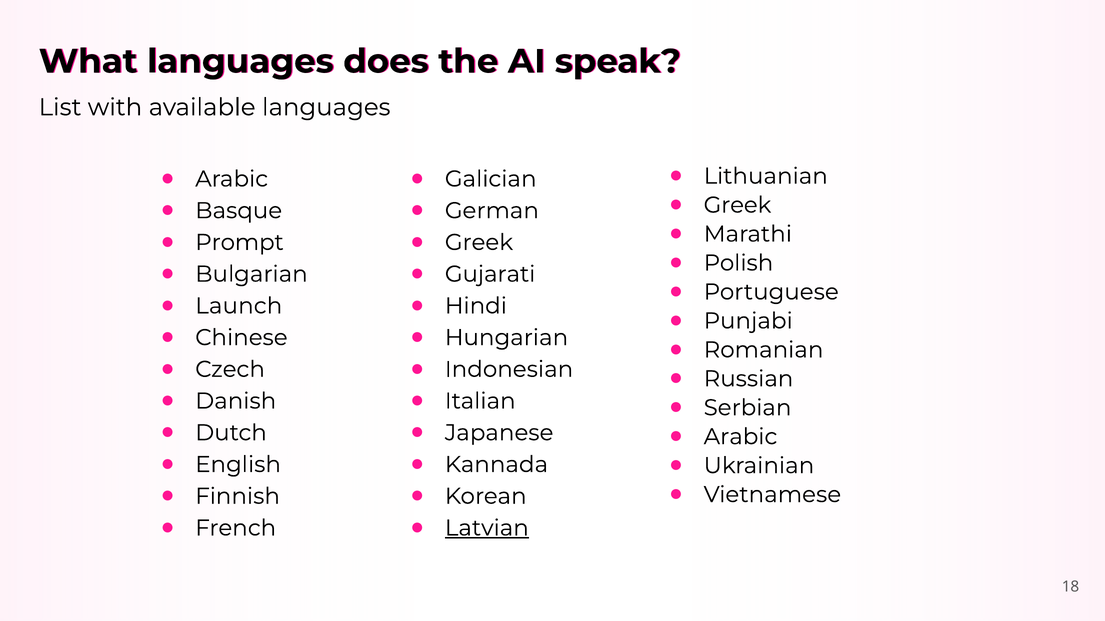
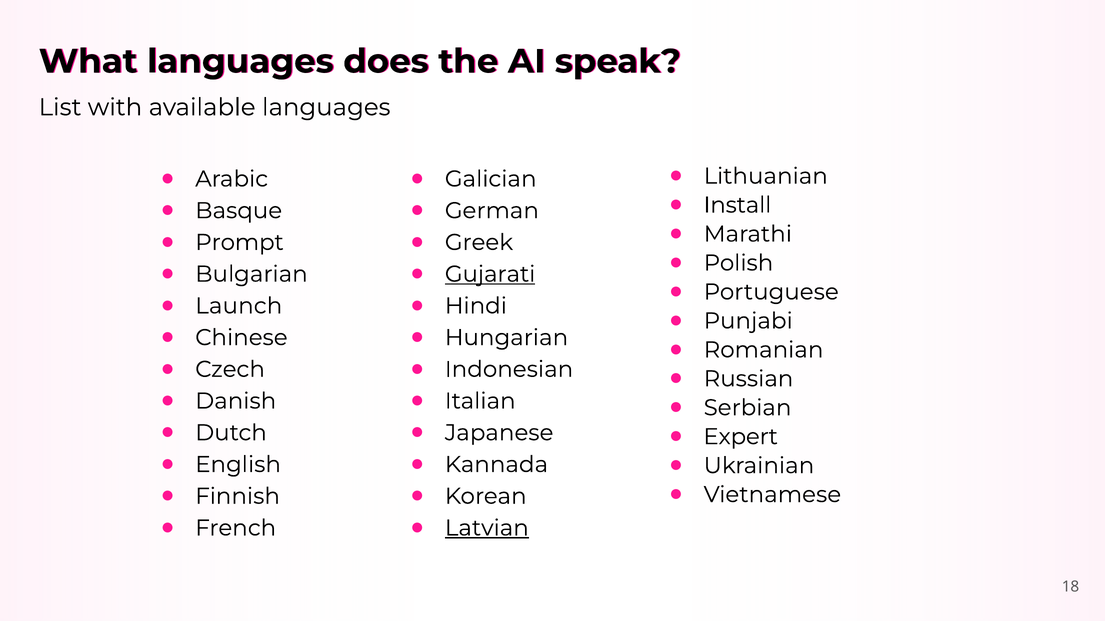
Greek: Greek -> Install (737, 205)
Gujarati underline: none -> present (490, 274)
Arabic: Arabic -> Expert (741, 437)
